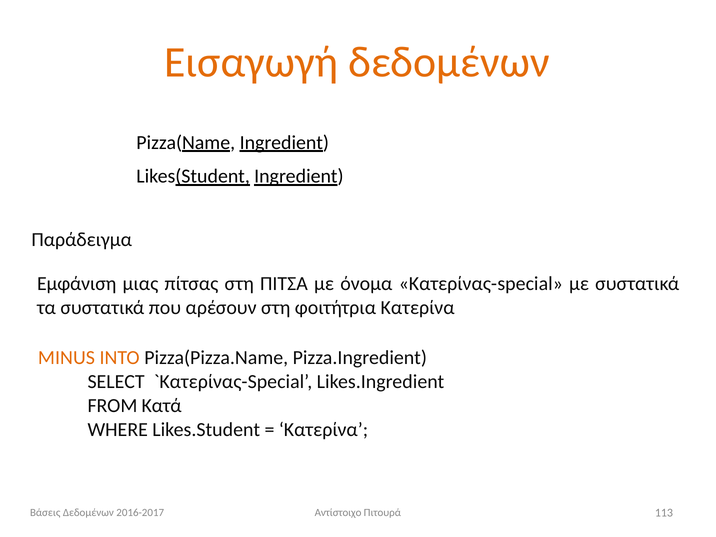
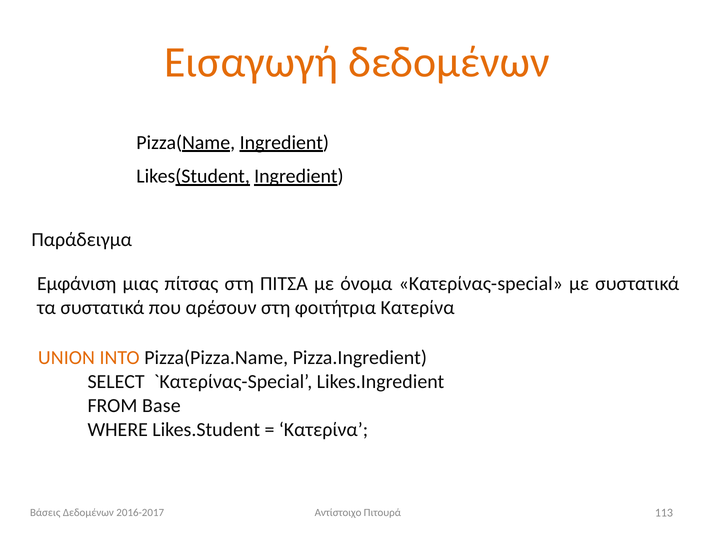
MINUS: MINUS -> UNION (66, 358)
Κατά: Κατά -> Base (161, 406)
